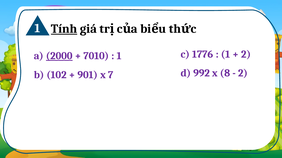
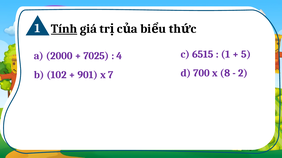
1776: 1776 -> 6515 (203, 54)
2: 2 -> 5 (246, 54)
2000 underline: present -> none (59, 56)
7010: 7010 -> 7025 (96, 56)
1: 1 -> 4 (119, 56)
992: 992 -> 700 (202, 73)
